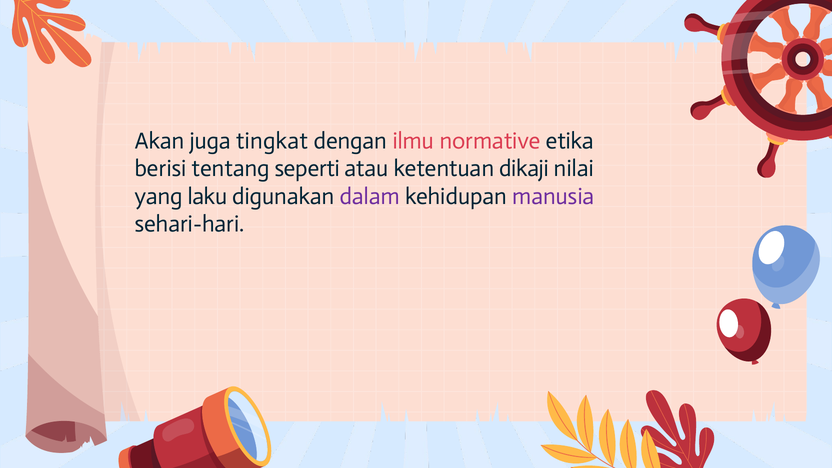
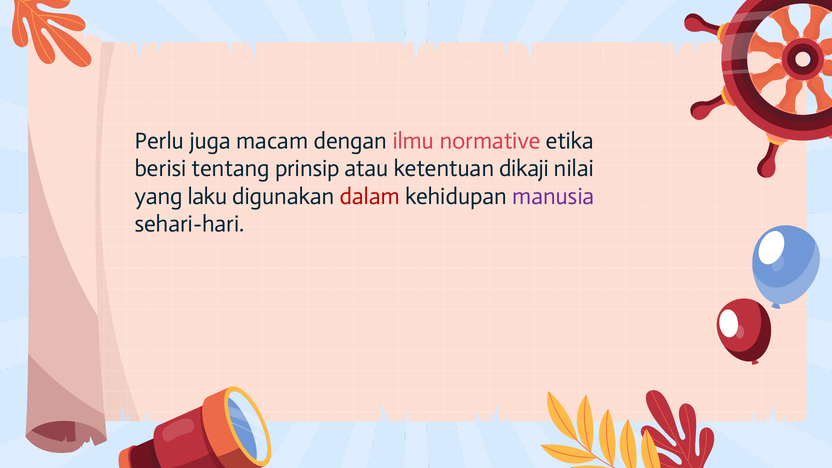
Akan: Akan -> Perlu (159, 141)
tingkat: tingkat -> macam (272, 141)
seperti: seperti -> prinsip (307, 169)
dalam colour: purple -> red (370, 197)
